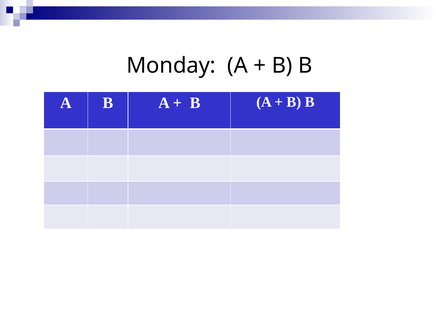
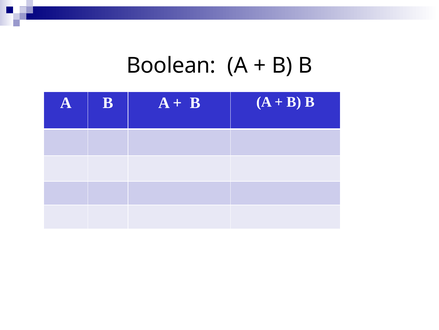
Monday: Monday -> Boolean (171, 66)
